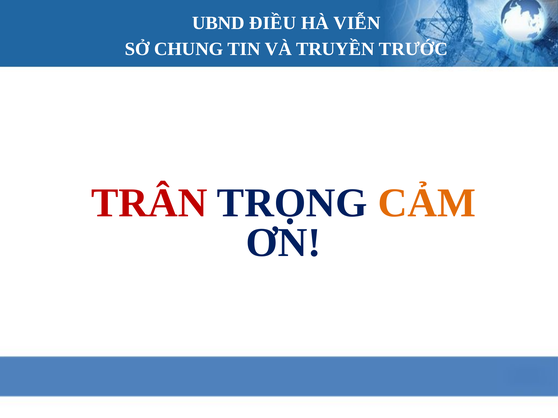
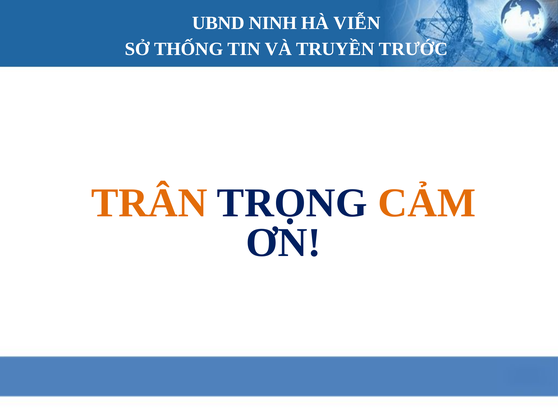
ĐIỀU: ĐIỀU -> NINH (273, 23)
CHUNG: CHUNG -> THỐNG (189, 49)
TRÂN colour: red -> orange (149, 203)
